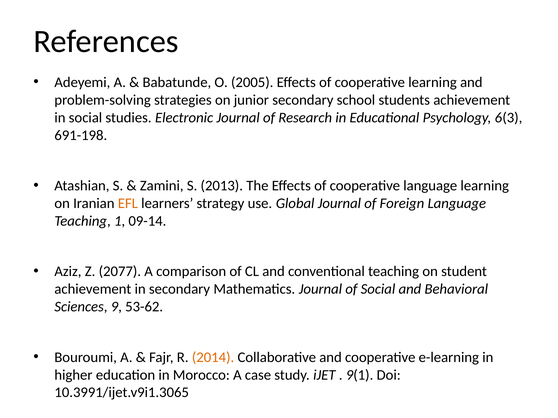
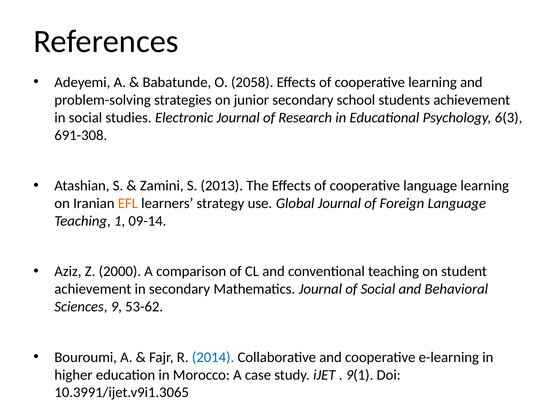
2005: 2005 -> 2058 (252, 82)
691-198: 691-198 -> 691-308 (81, 135)
2077: 2077 -> 2000 (120, 272)
2014 colour: orange -> blue (213, 358)
